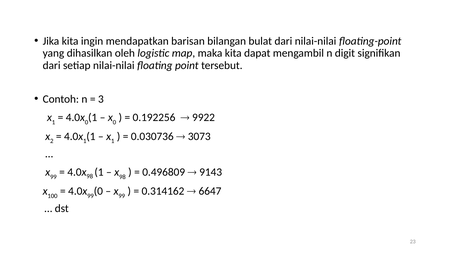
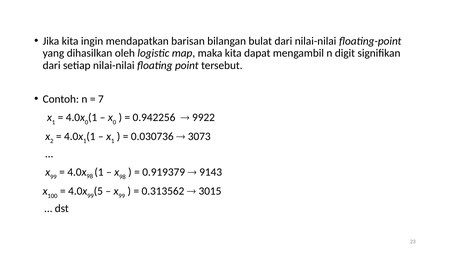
3: 3 -> 7 (101, 99)
0.192256: 0.192256 -> 0.942256 (154, 117)
0.496809: 0.496809 -> 0.919379 (164, 172)
0: 0 -> 5 (98, 191)
0.314162: 0.314162 -> 0.313562 (163, 191)
6647: 6647 -> 3015 (210, 191)
